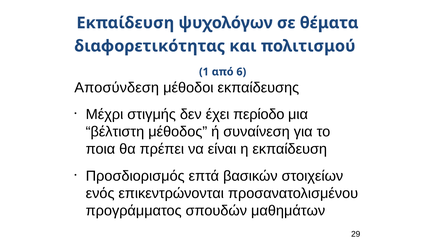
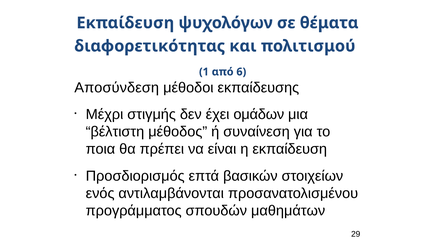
περίοδο: περίοδο -> ομάδων (259, 114)
επικεντρώνονται: επικεντρώνονται -> αντιλαμβάνονται (171, 193)
